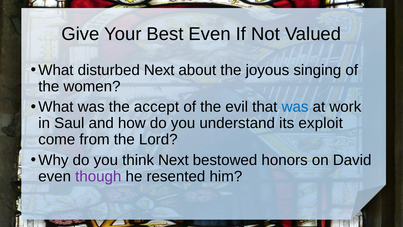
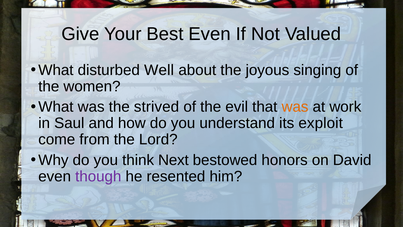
disturbed Next: Next -> Well (159, 70)
accept: accept -> strived (157, 107)
was colour: blue -> orange (295, 107)
